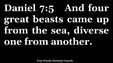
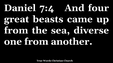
7:5: 7:5 -> 7:4 (47, 8)
